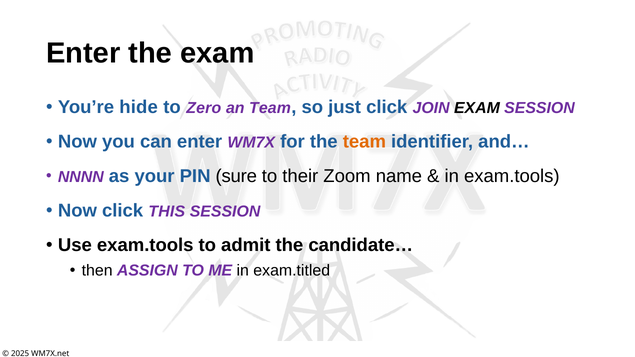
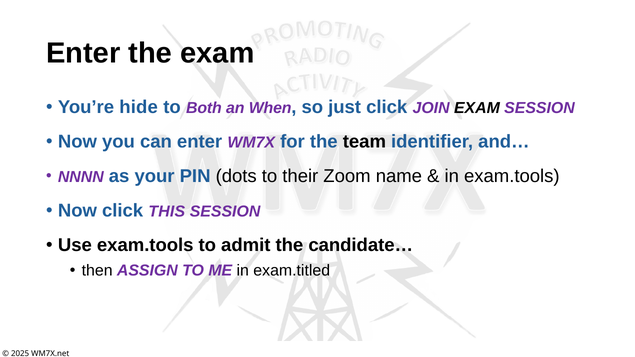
Zero: Zero -> Both (204, 108)
an Team: Team -> When (270, 108)
team colour: orange -> black (364, 142)
sure: sure -> dots (236, 176)
